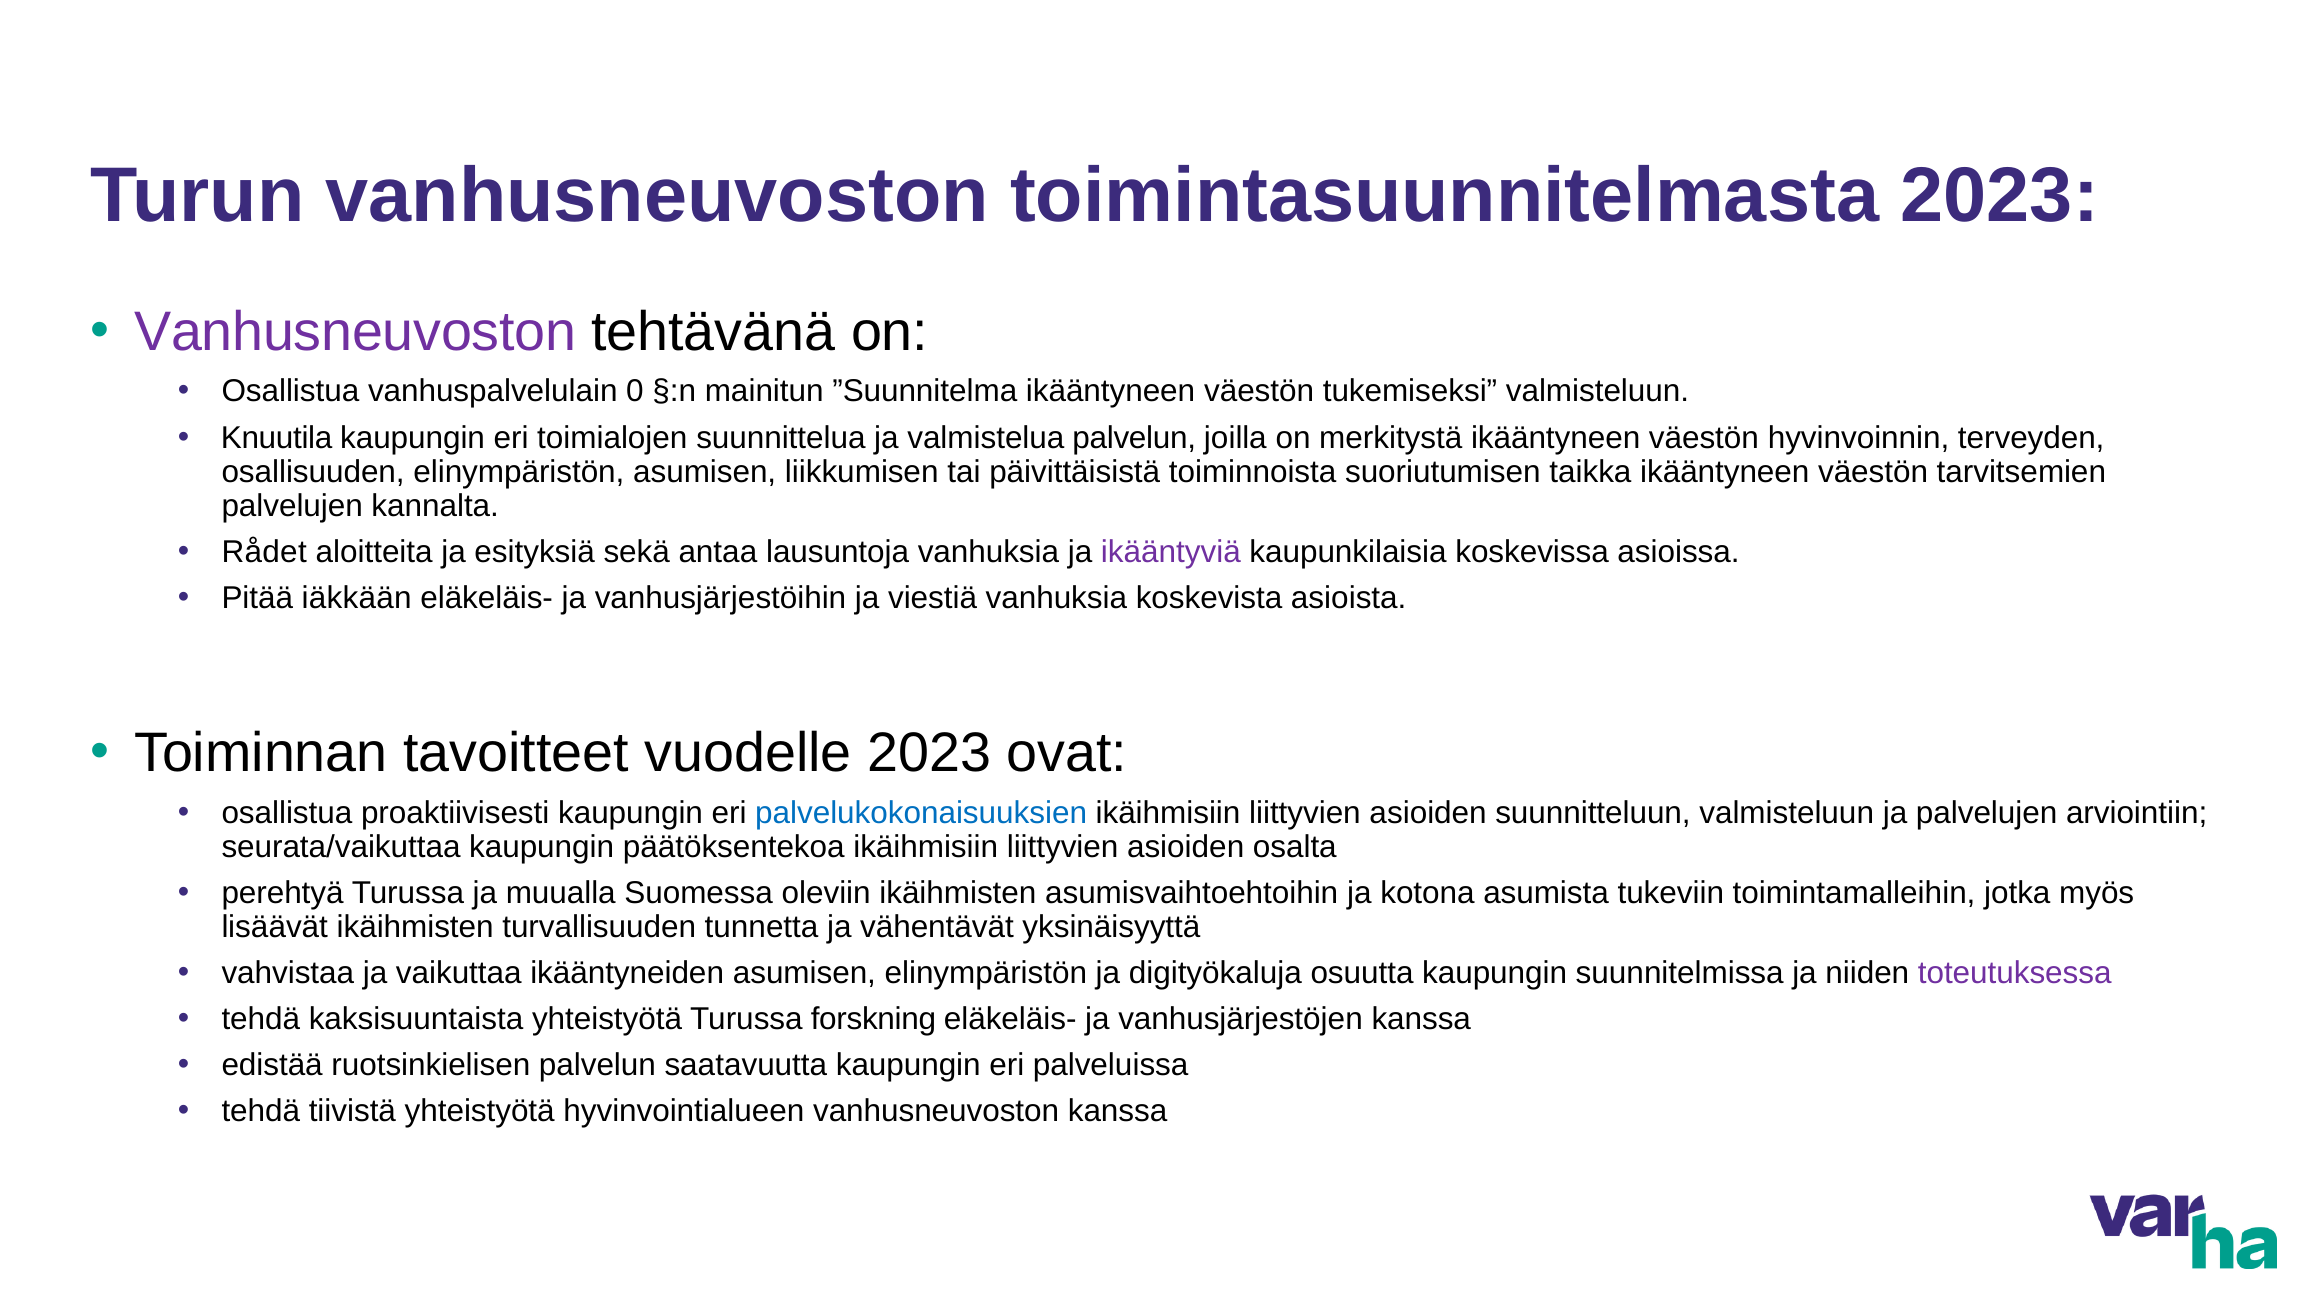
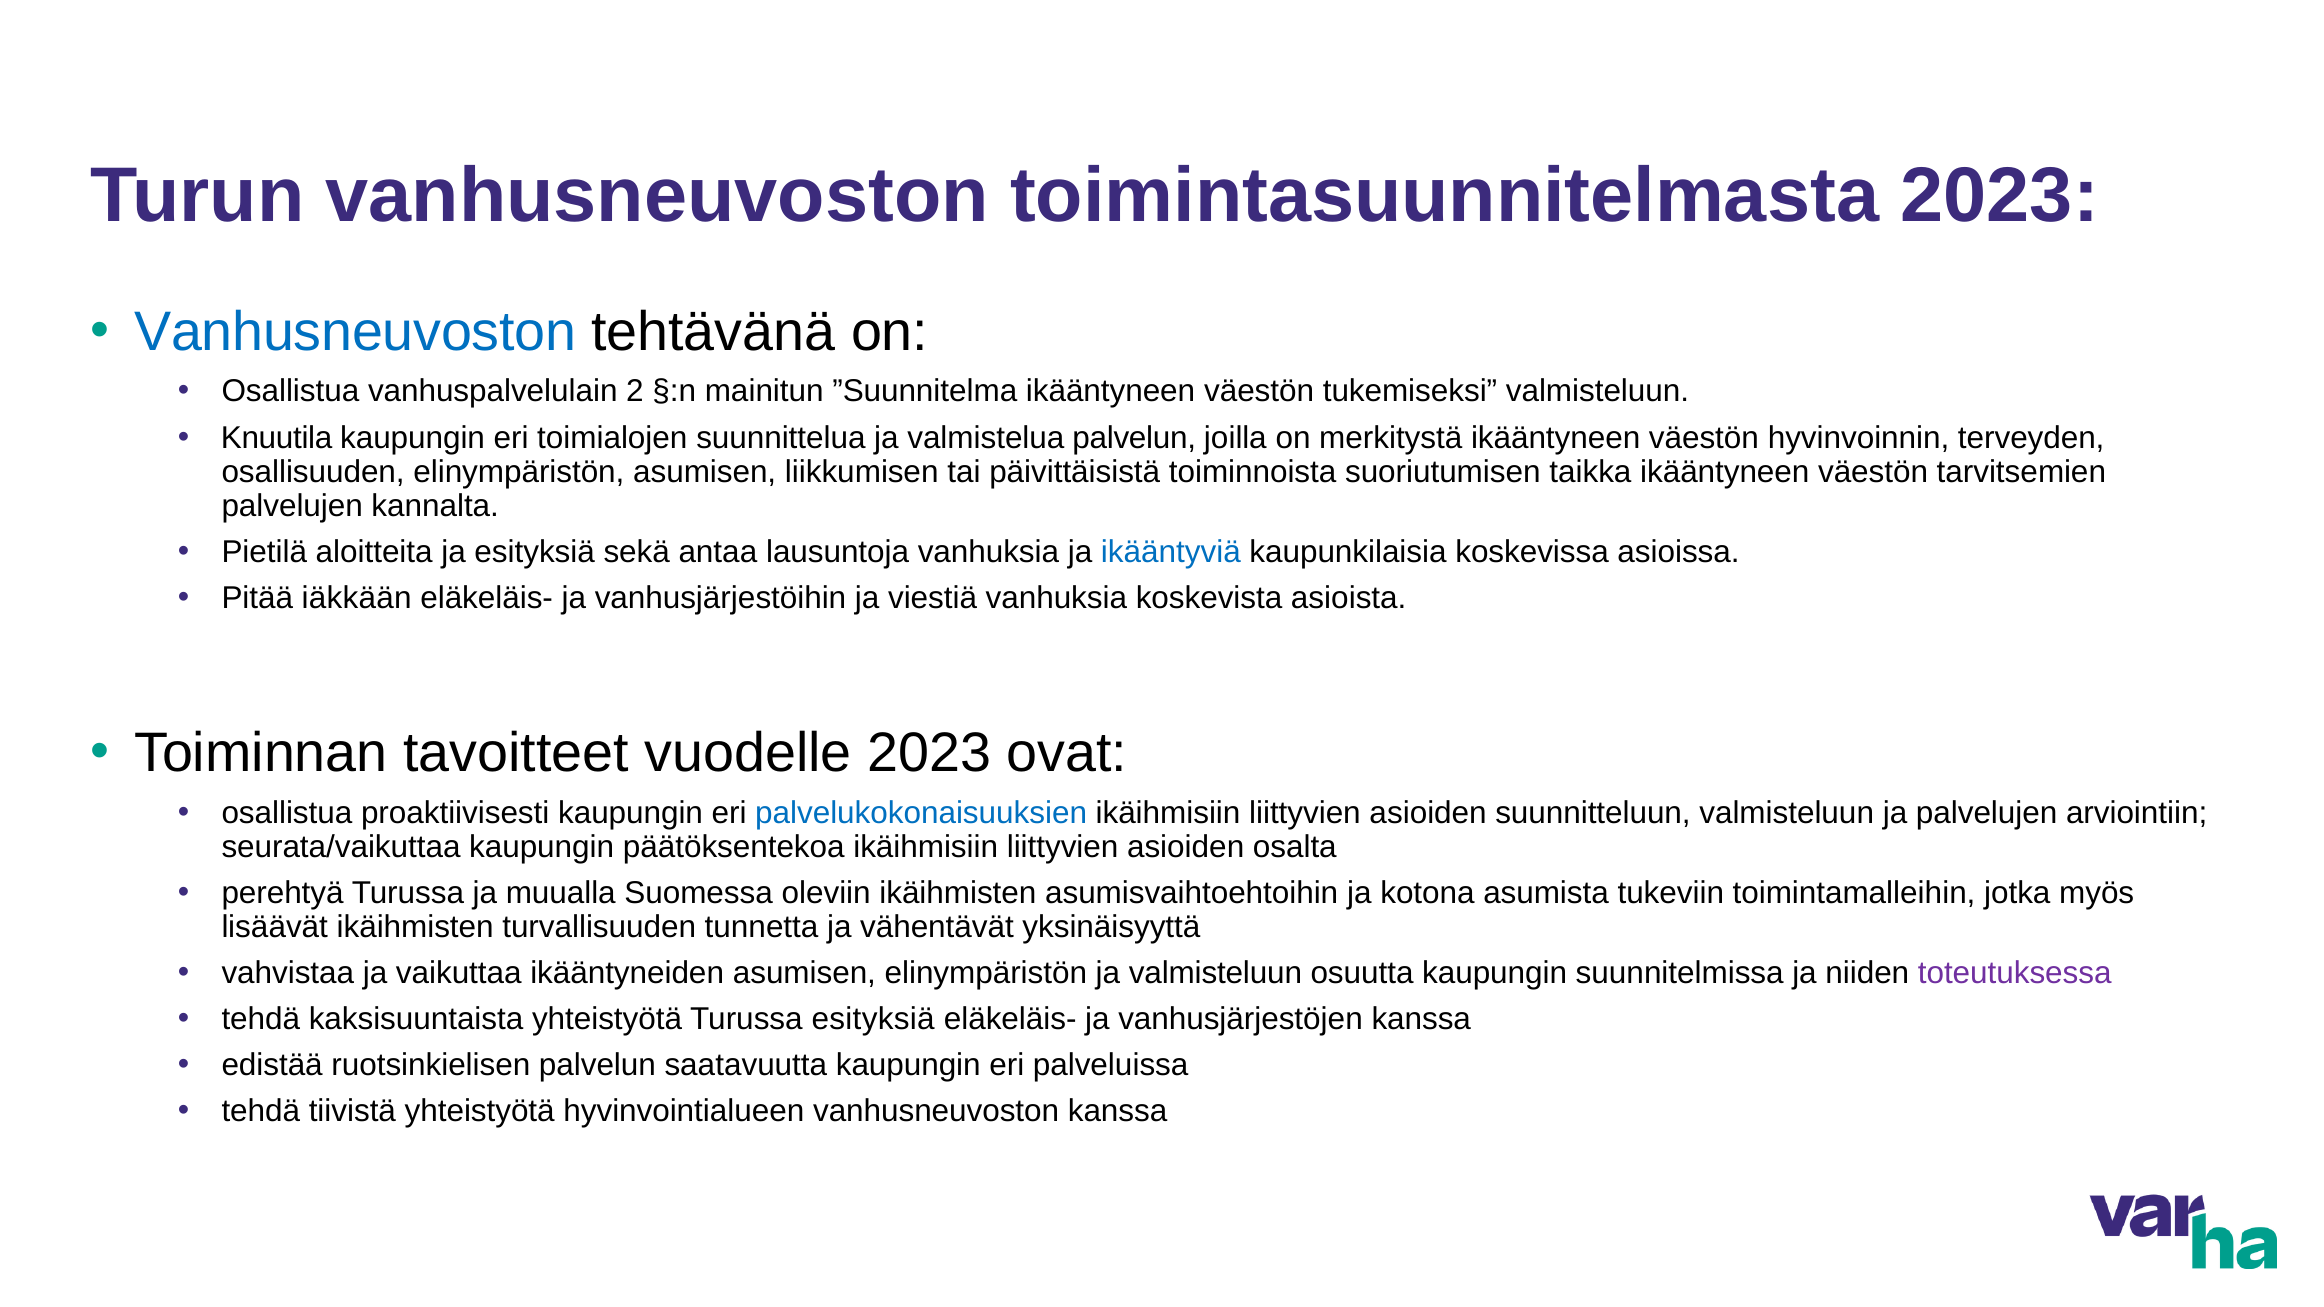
Vanhusneuvoston colour: purple -> blue (355, 332)
0: 0 -> 2 (635, 392)
Rådet: Rådet -> Pietilä (264, 552)
ikääntyviä colour: purple -> blue (1171, 552)
ja digityökaluja: digityökaluja -> valmisteluun (1215, 973)
Turussa forskning: forskning -> esityksiä (873, 1019)
